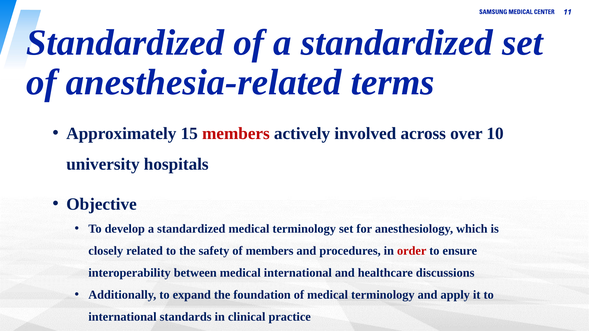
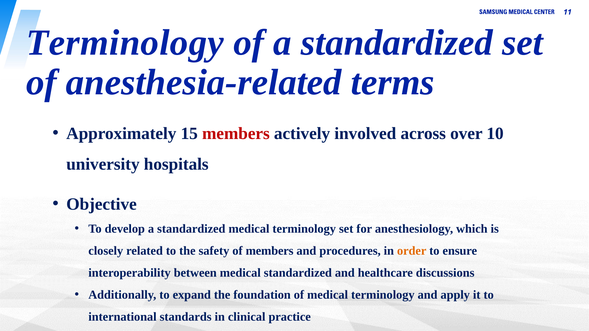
Standardized: Standardized -> Terminology (125, 43)
order colour: red -> orange (412, 251)
medical international: international -> standardized (298, 273)
